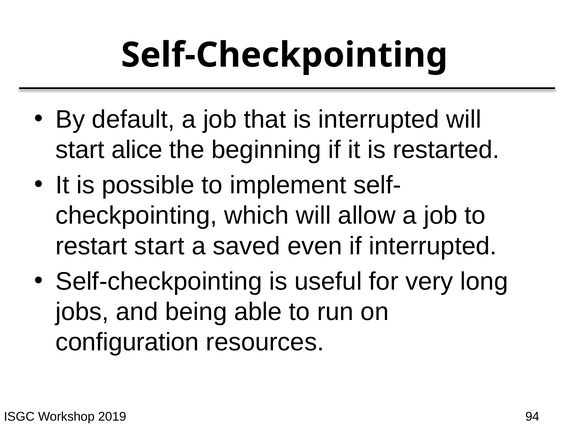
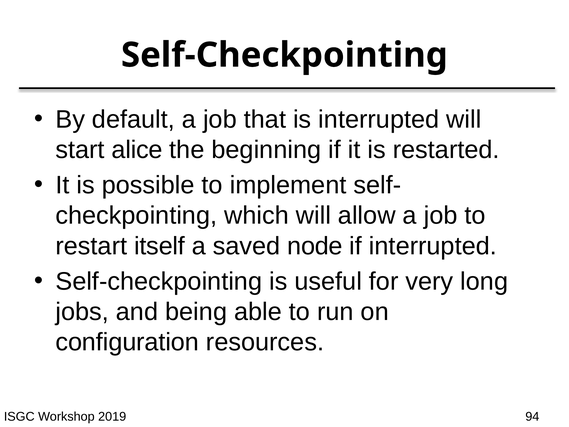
restart start: start -> itself (160, 246)
even: even -> node (315, 246)
